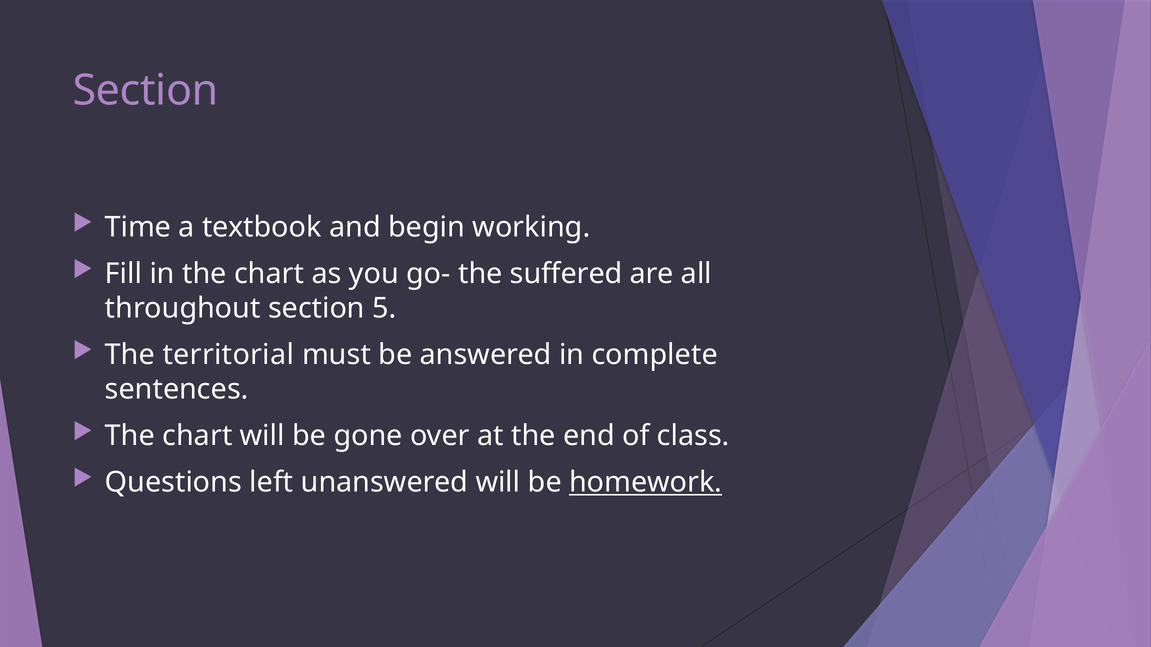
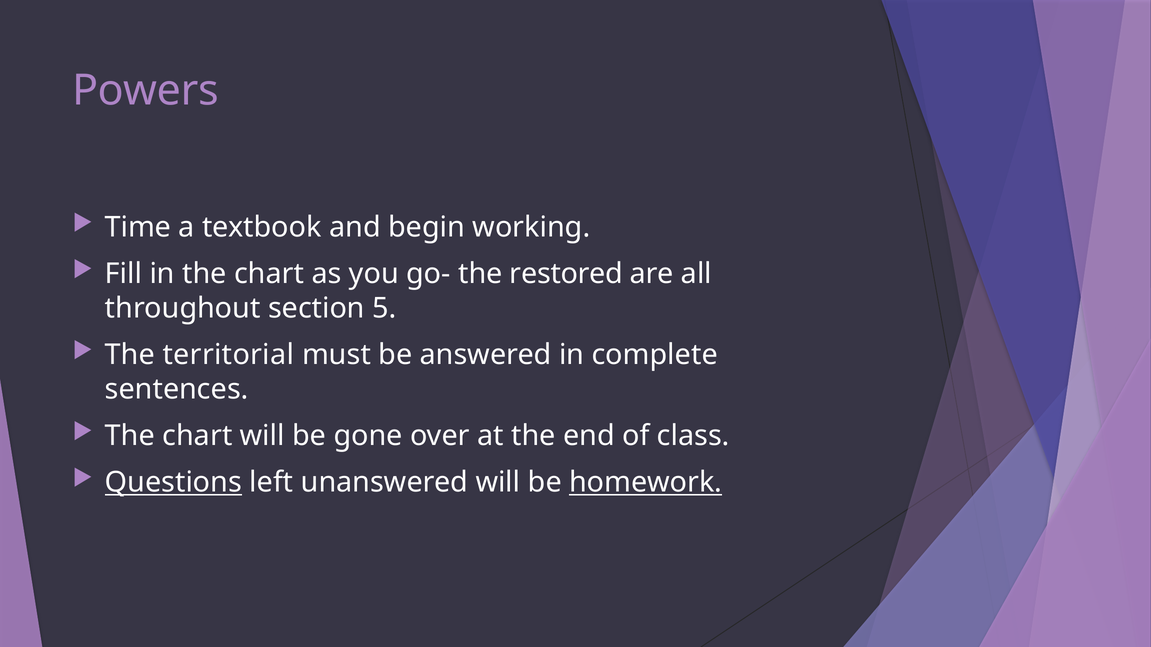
Section: Section -> Powers (146, 91)
suffered: suffered -> restored (566, 274)
Questions underline: none -> present (173, 483)
